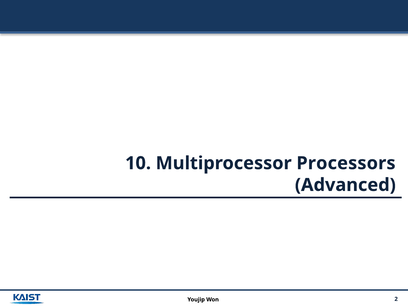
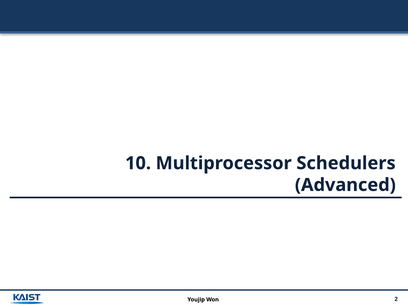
Processors: Processors -> Schedulers (346, 163)
